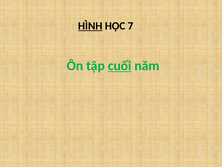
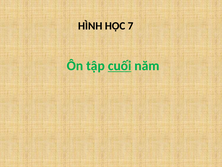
HÌNH underline: present -> none (90, 26)
